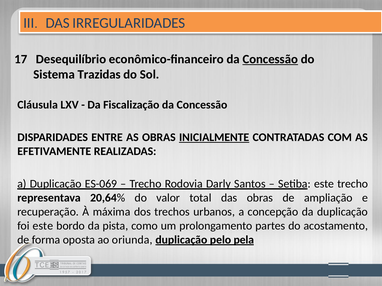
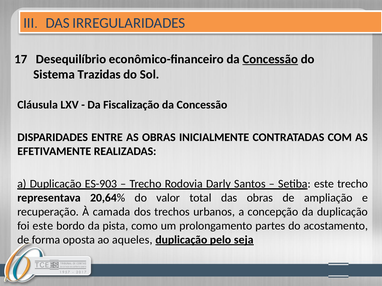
INICIALMENTE underline: present -> none (214, 138)
ES-069: ES-069 -> ES-903 (101, 184)
máxima: máxima -> camada (112, 212)
oriunda: oriunda -> aqueles (132, 240)
pela: pela -> seja (244, 240)
